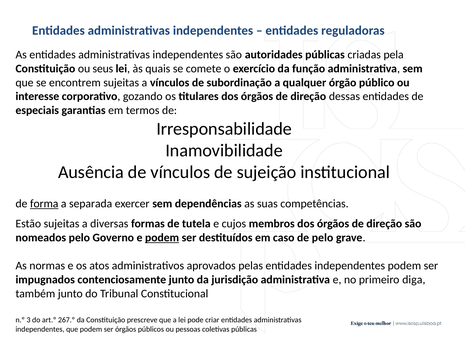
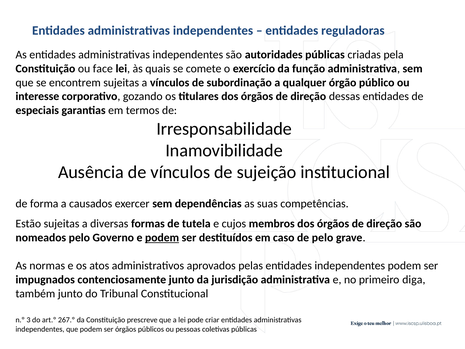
seus: seus -> face (103, 68)
forma underline: present -> none (44, 203)
separada: separada -> causados (91, 203)
